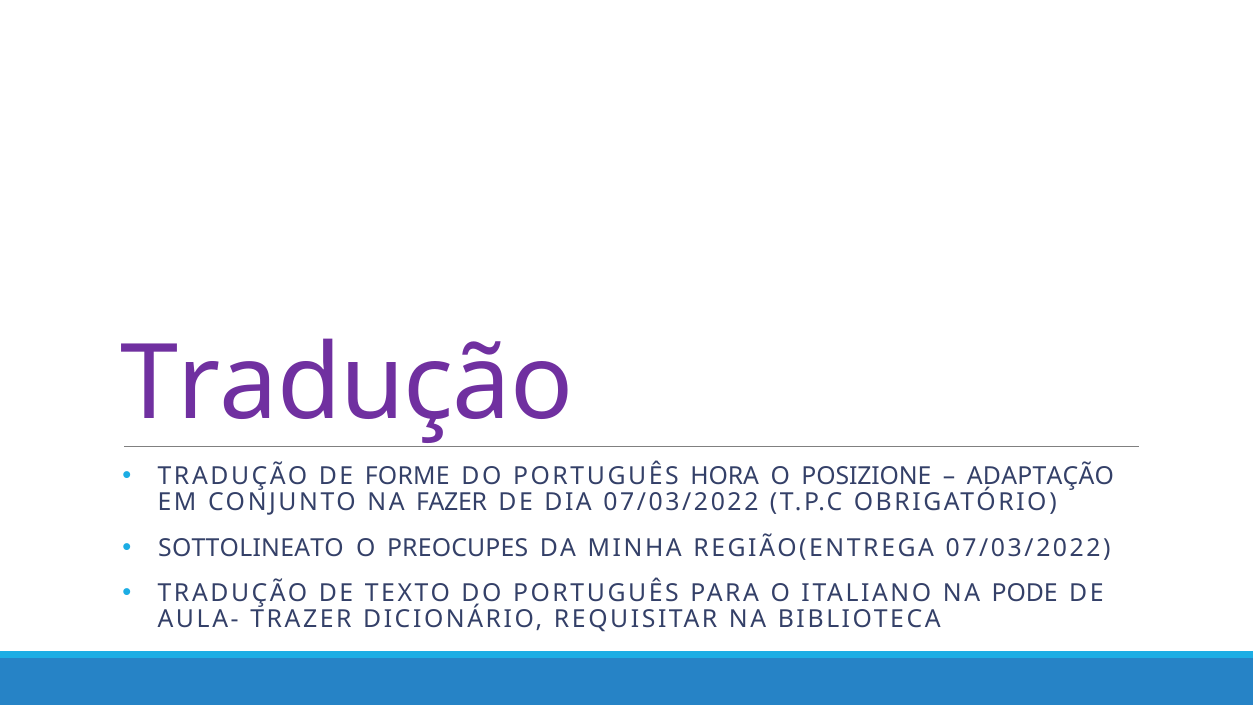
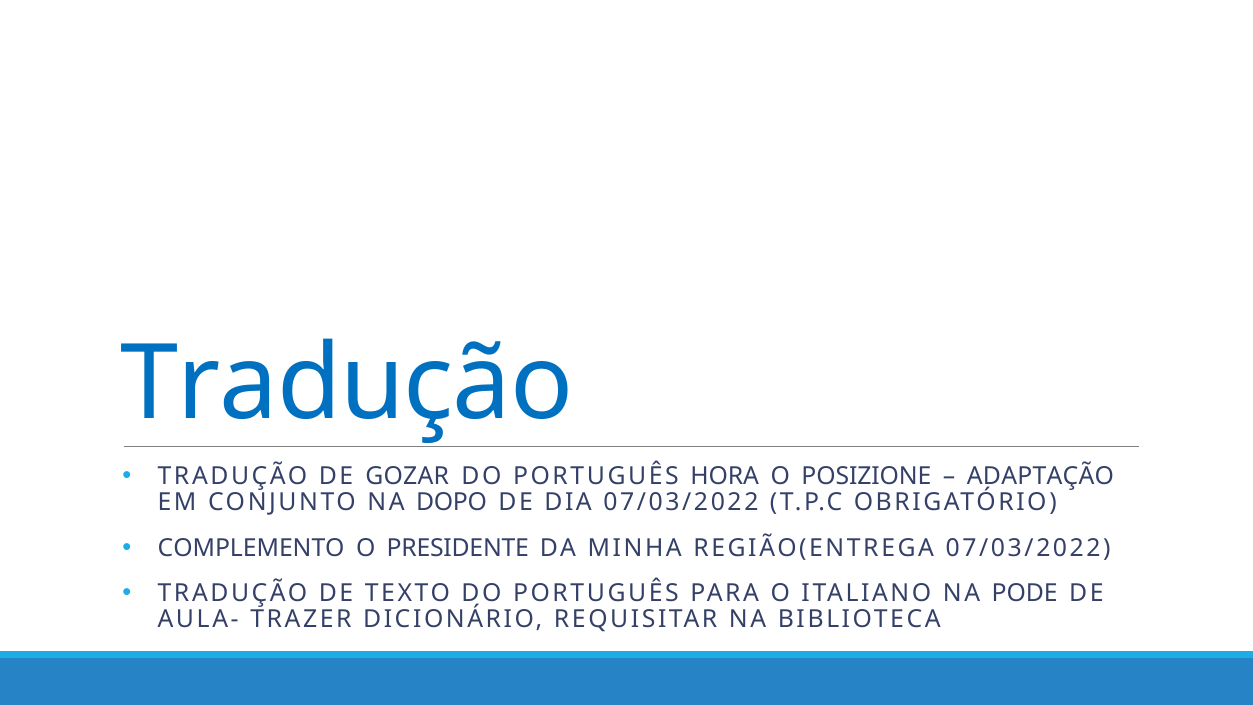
Tradução colour: purple -> blue (347, 384)
FORME: FORME -> GOZAR (407, 476)
FAZER: FAZER -> DOPO (452, 503)
SOTTOLINEATO: SOTTOLINEATO -> COMPLEMENTO (251, 548)
PREOCUPES: PREOCUPES -> PRESIDENTE (458, 548)
